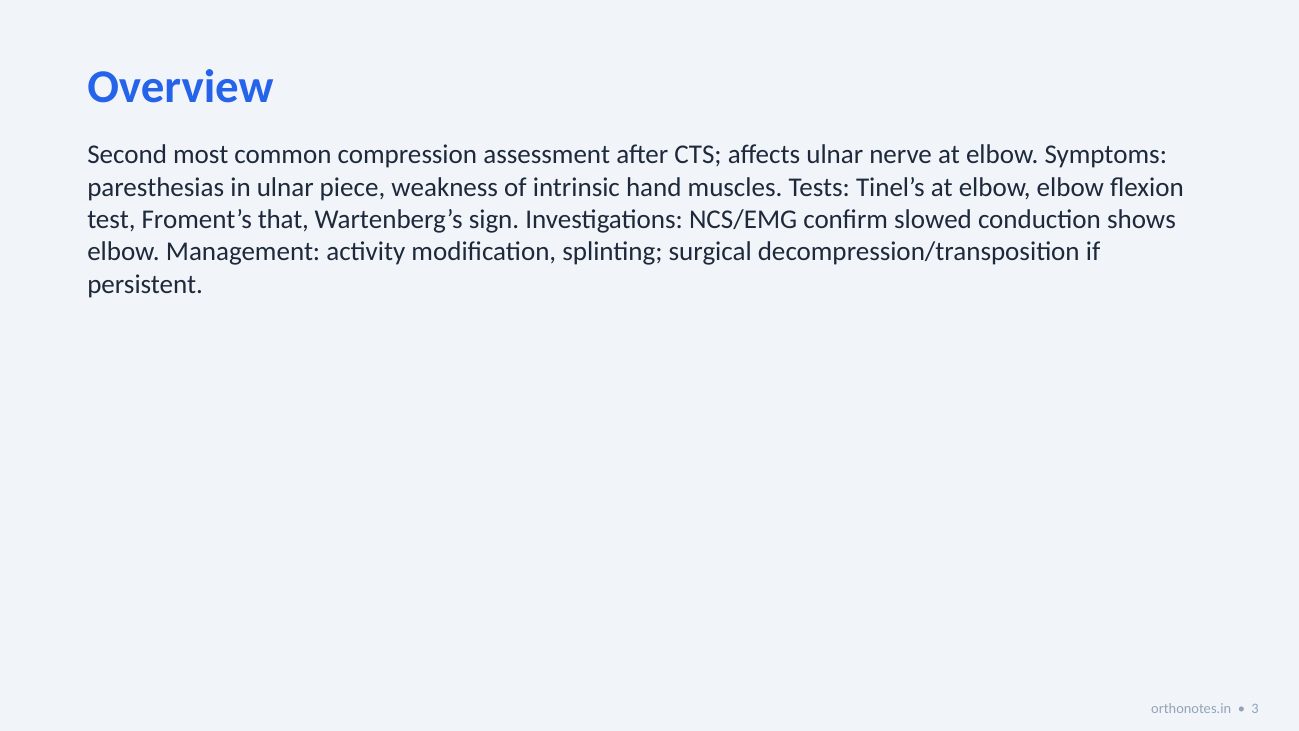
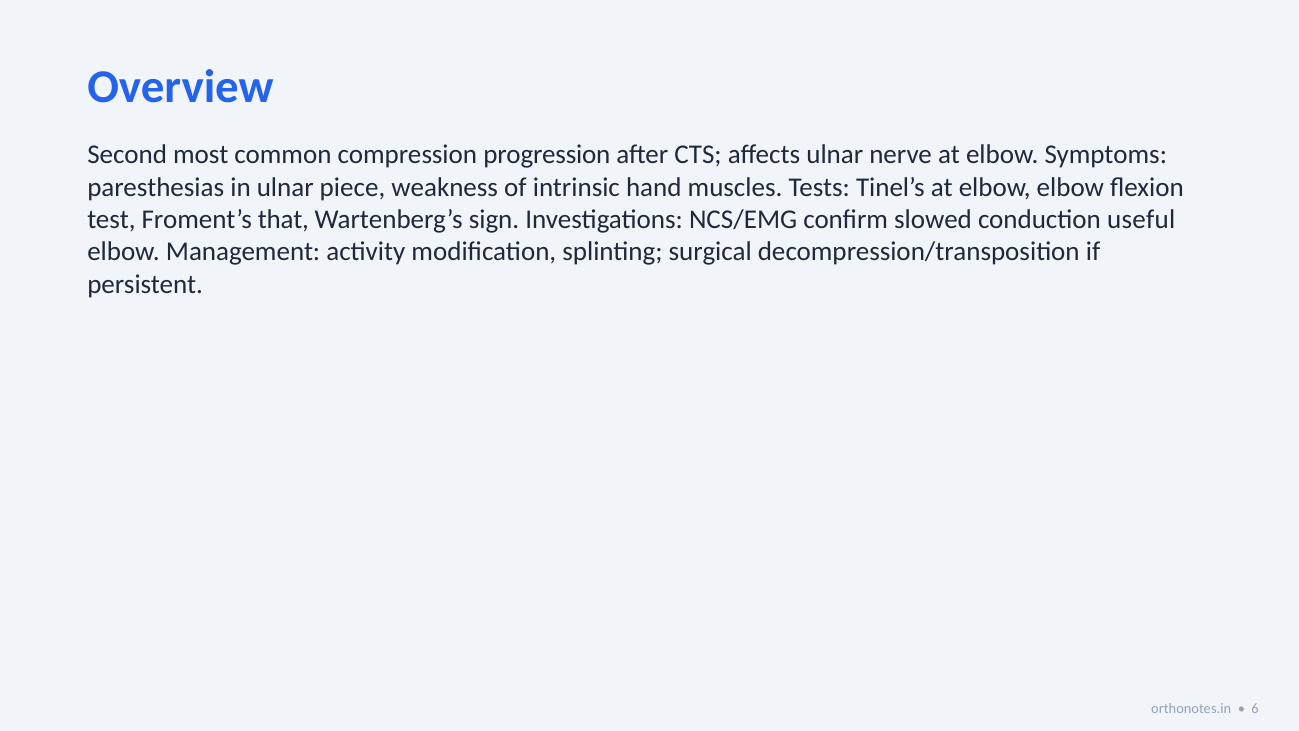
assessment: assessment -> progression (547, 155)
shows: shows -> useful (1141, 219)
3: 3 -> 6 (1255, 709)
